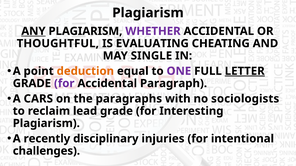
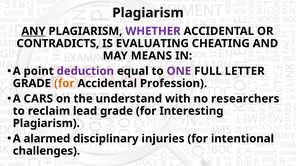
THOUGHTFUL: THOUGHTFUL -> CONTRADICTS (58, 44)
SINGLE: SINGLE -> MEANS (151, 56)
deduction colour: orange -> purple (85, 71)
LETTER underline: present -> none (245, 71)
for colour: purple -> orange (64, 84)
Paragraph: Paragraph -> Profession (174, 84)
paragraphs: paragraphs -> understand (129, 99)
sociologists: sociologists -> researchers (245, 99)
recently: recently -> alarmed (47, 139)
